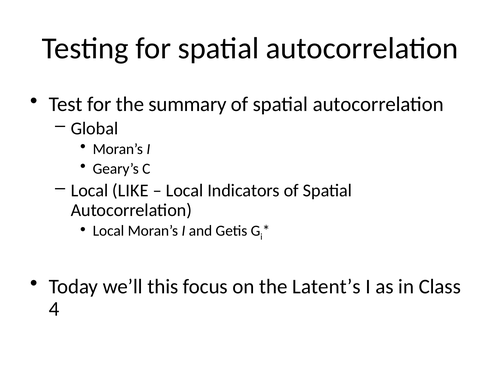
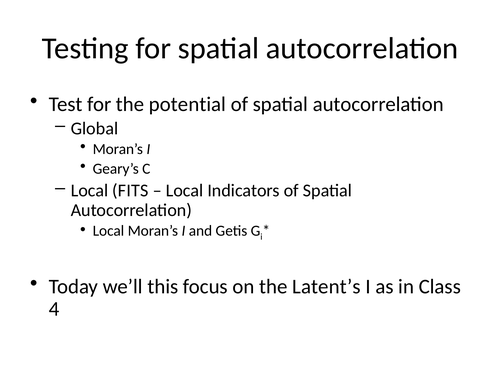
summary: summary -> potential (187, 104)
LIKE: LIKE -> FITS (130, 190)
